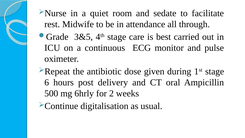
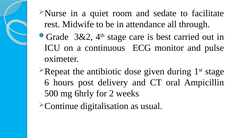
3&5: 3&5 -> 3&2 (83, 37)
